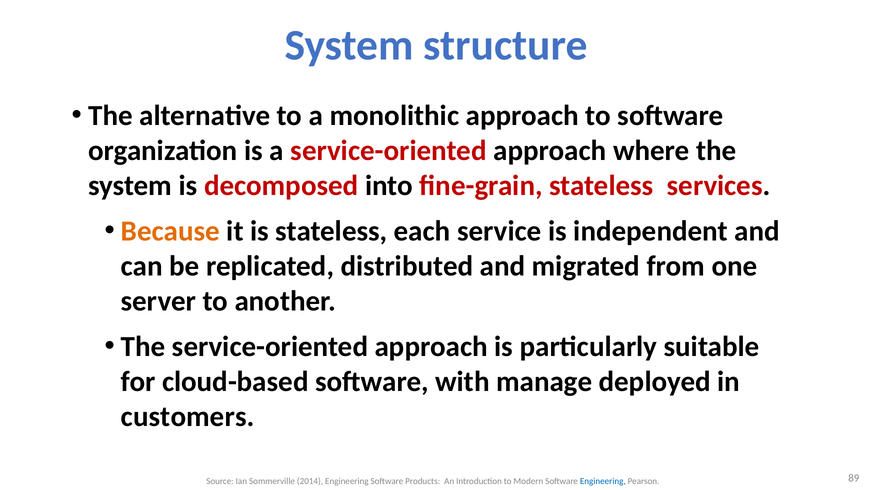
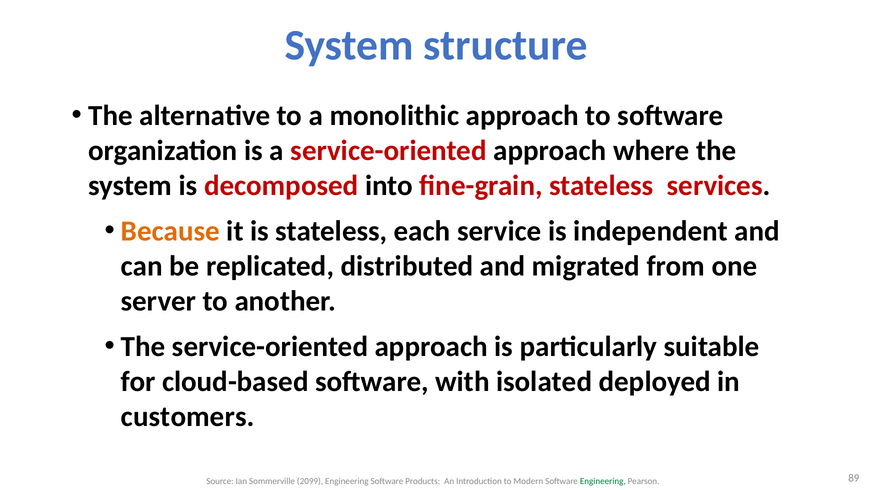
manage: manage -> isolated (544, 382)
2014: 2014 -> 2099 (310, 481)
Engineering colour: blue -> green (603, 481)
